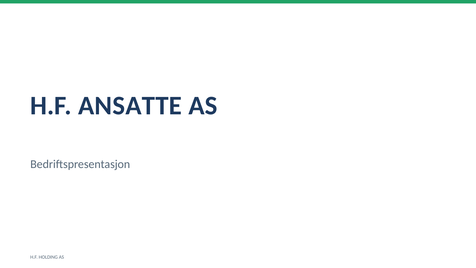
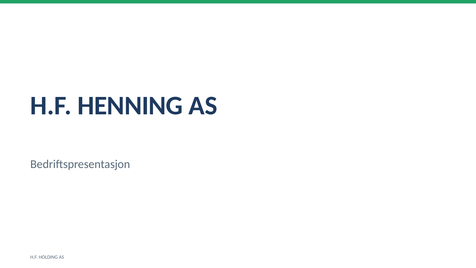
ANSATTE: ANSATTE -> HENNING (130, 106)
